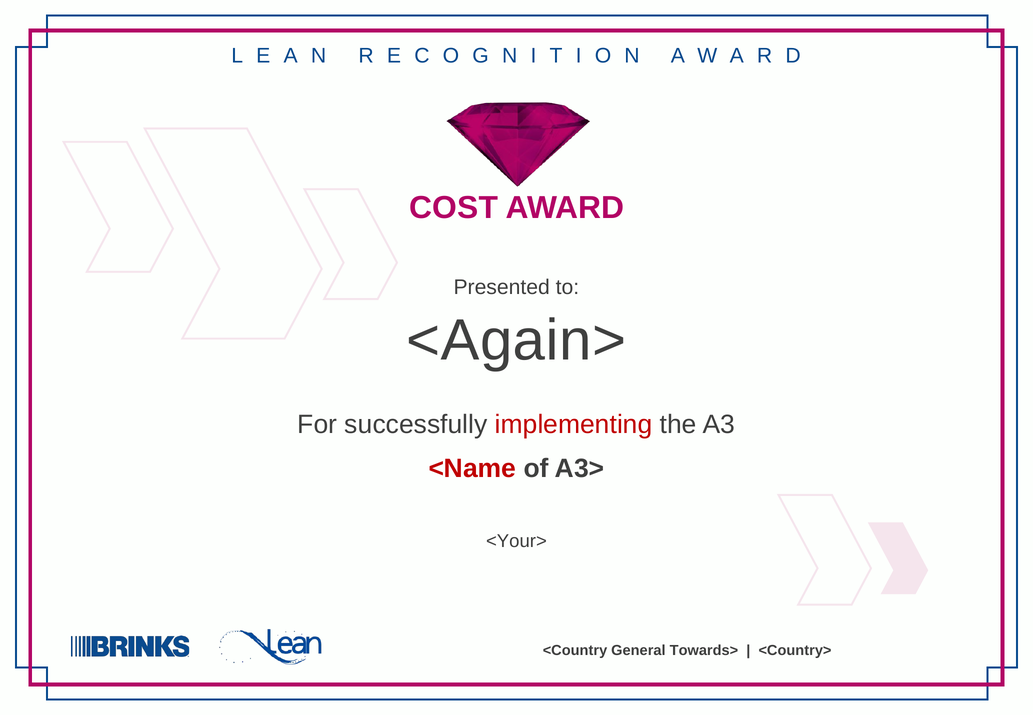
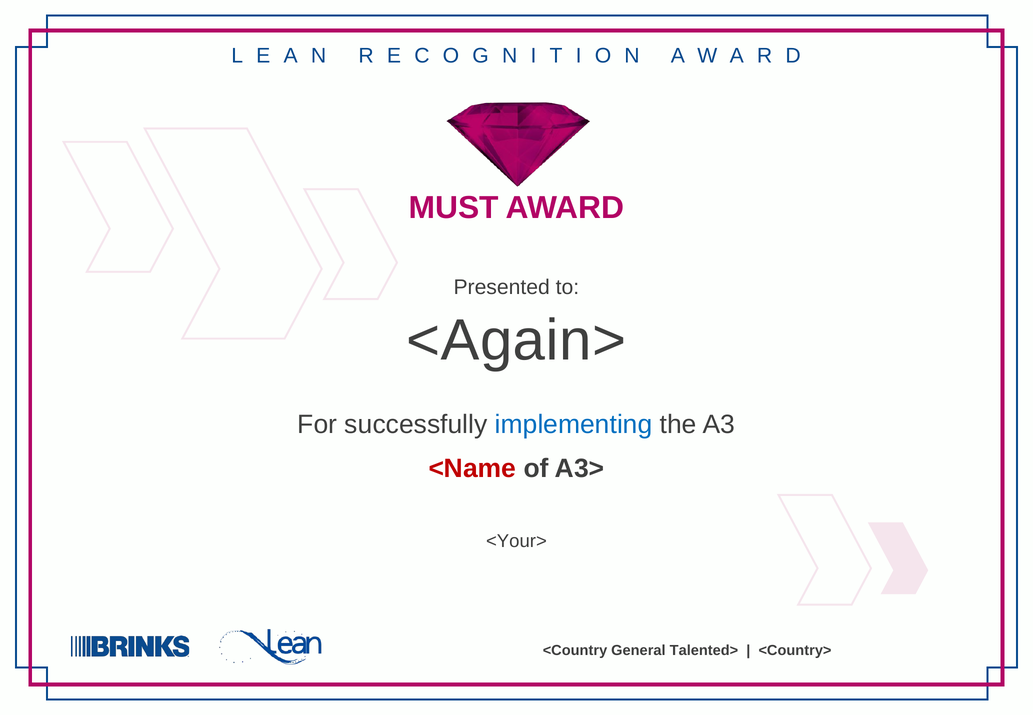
COST: COST -> MUST (454, 208)
implementing colour: red -> blue (574, 425)
Towards>: Towards> -> Talented> (704, 650)
